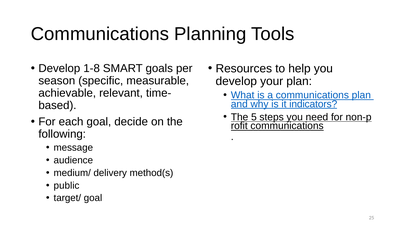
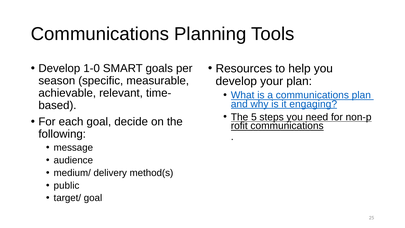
1-8: 1-8 -> 1-0 (92, 68)
indicators: indicators -> engaging (313, 104)
